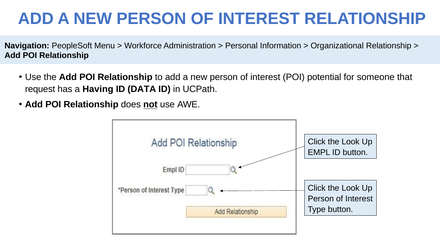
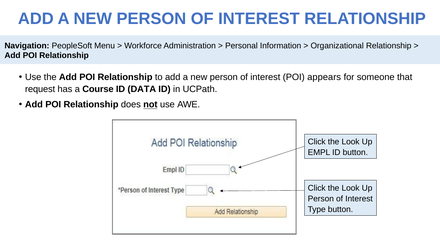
potential: potential -> appears (324, 77)
Having: Having -> Course (98, 89)
